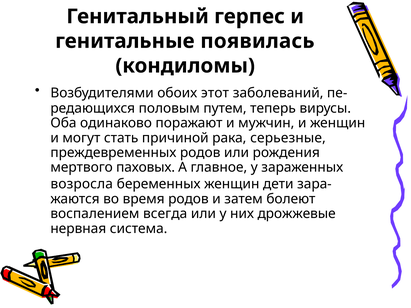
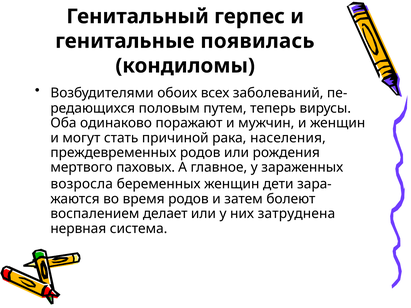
этот: этот -> всех (215, 93)
серьезные: серьезные -> населения (288, 138)
всегда: всегда -> делает (165, 214)
дрожжевые: дрожжевые -> затруднена (296, 214)
